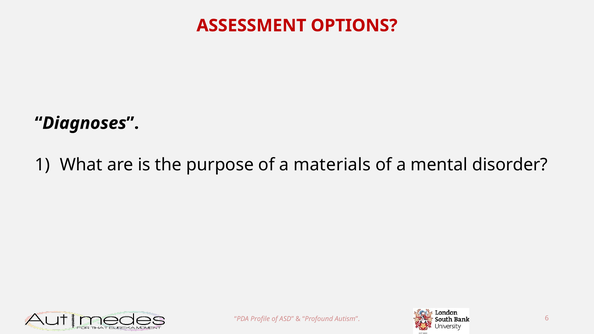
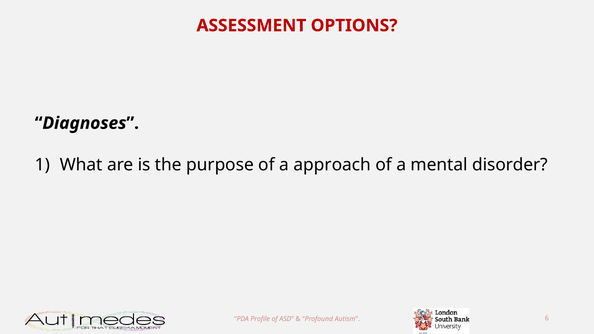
materials: materials -> approach (332, 165)
